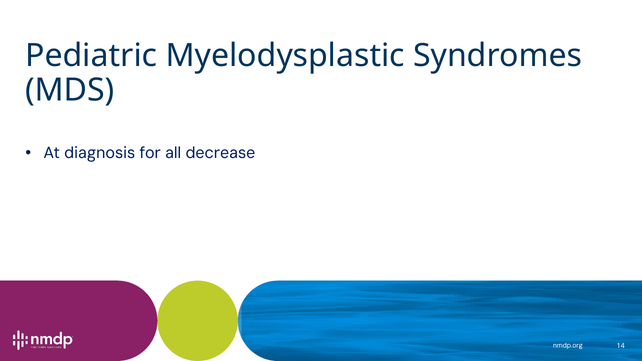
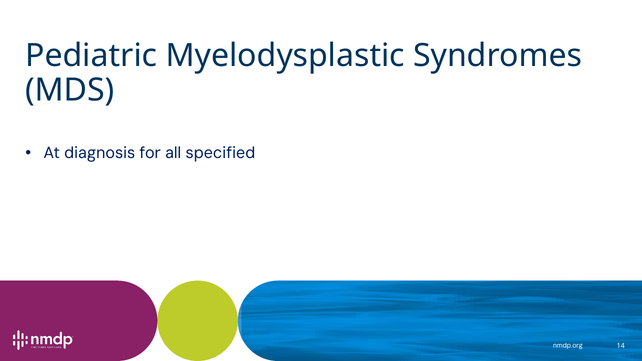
decrease: decrease -> specified (220, 153)
